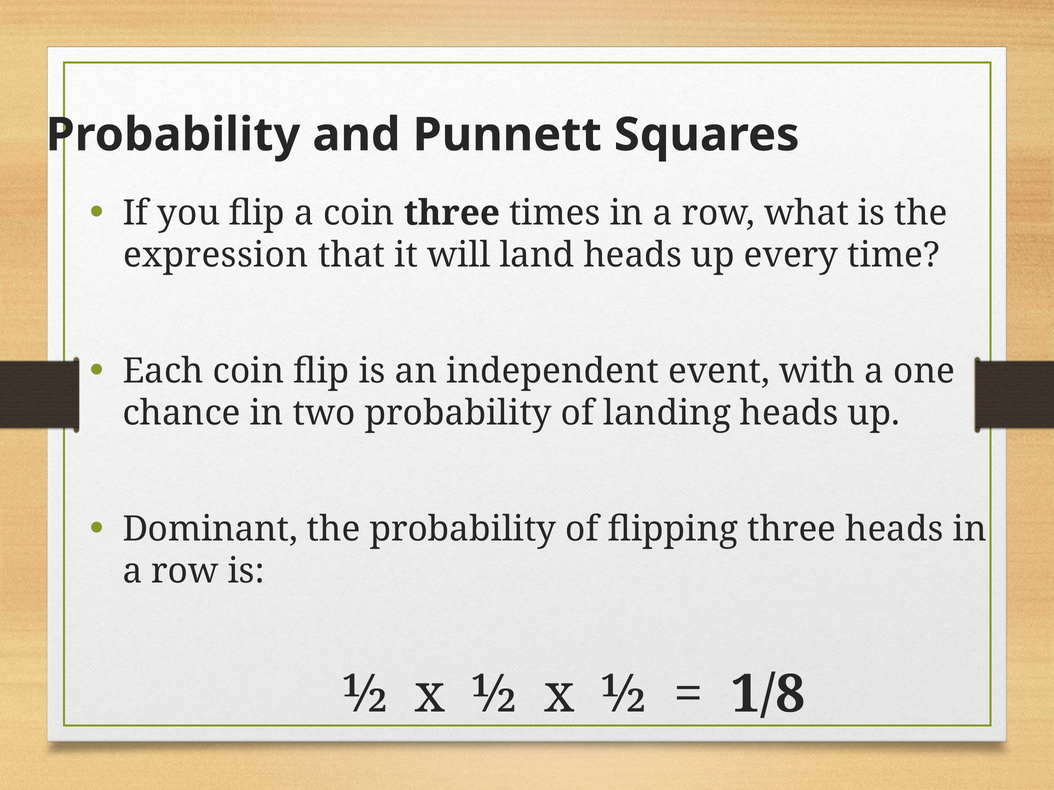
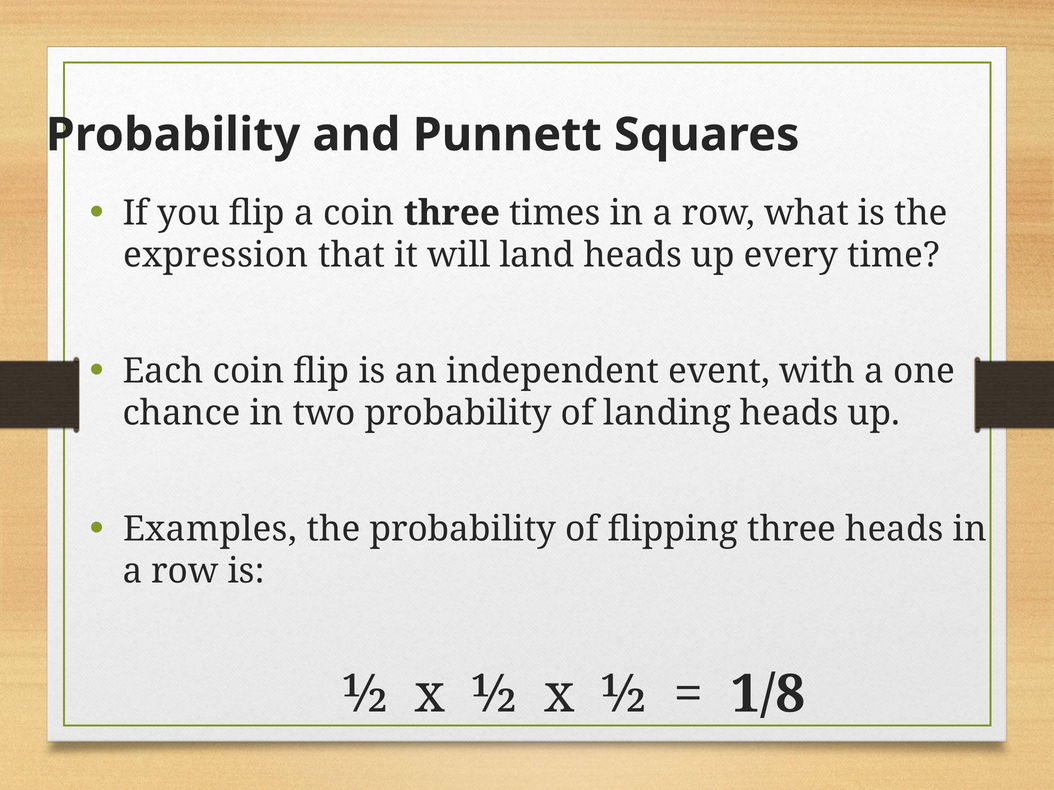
Dominant: Dominant -> Examples (210, 529)
